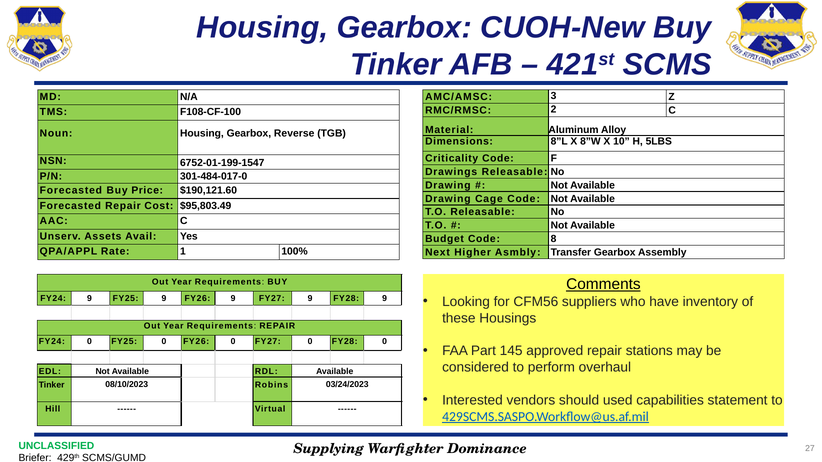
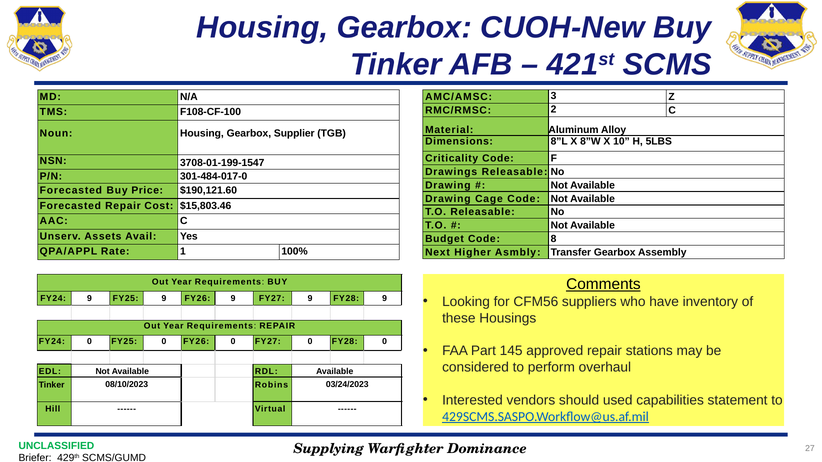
Reverse: Reverse -> Supplier (294, 134)
6752-01-199-1547: 6752-01-199-1547 -> 3708-01-199-1547 (222, 163)
$95,803.49: $95,803.49 -> $15,803.46 (206, 206)
